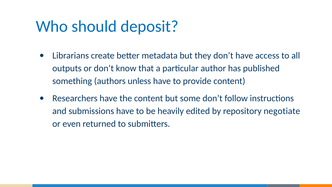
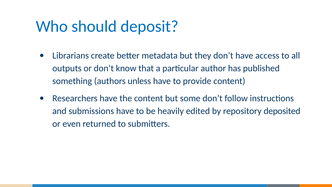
negotiate: negotiate -> deposited (282, 111)
